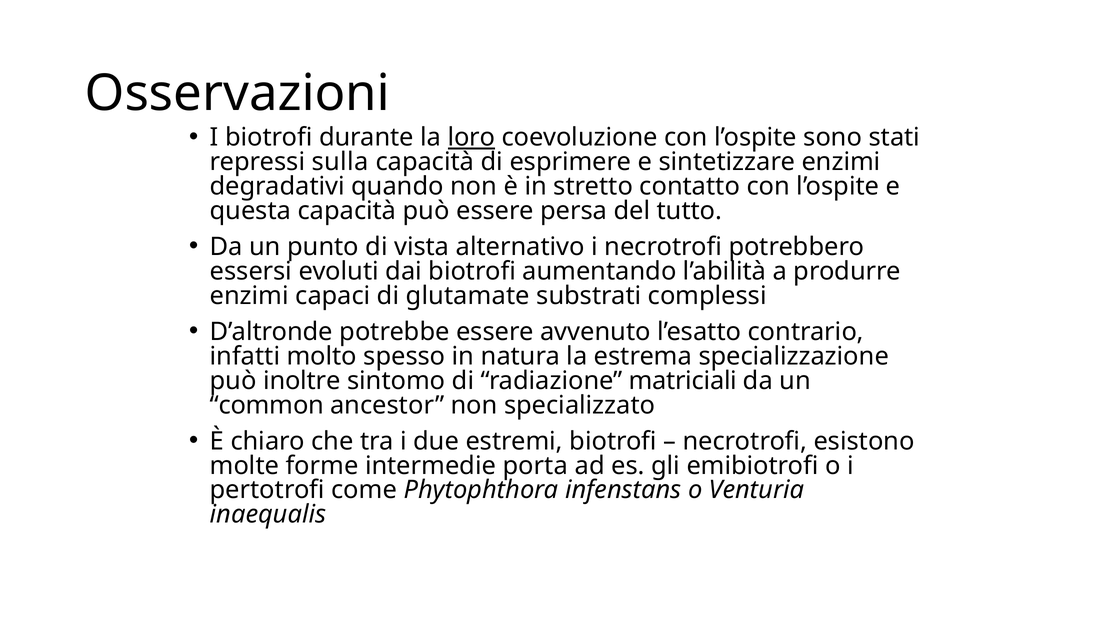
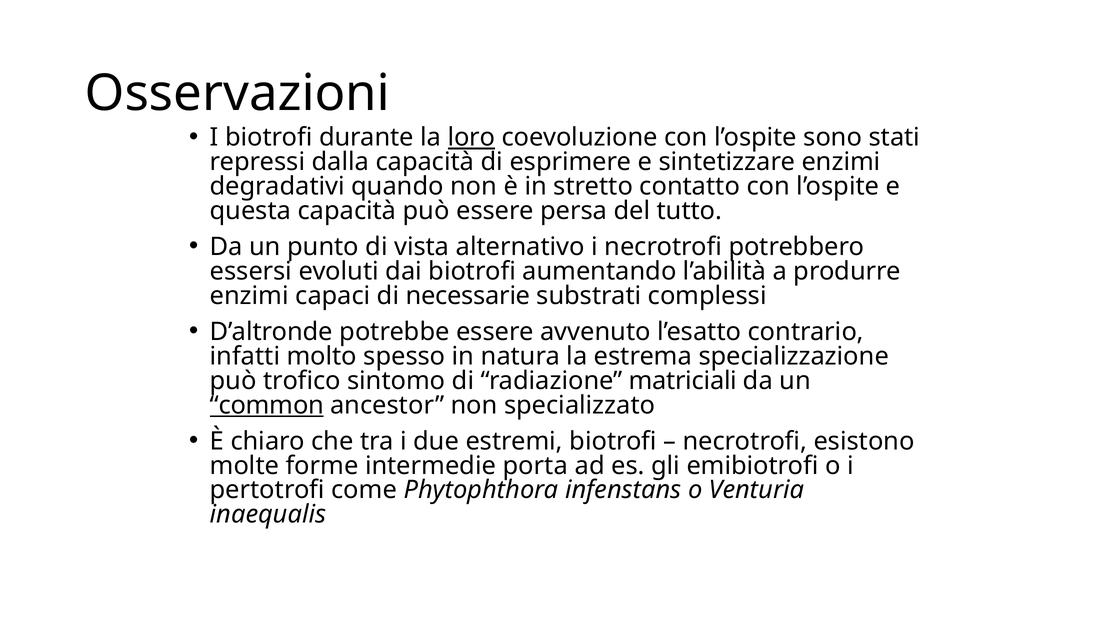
sulla: sulla -> dalla (340, 162)
glutamate: glutamate -> necessarie (468, 296)
inoltre: inoltre -> trofico (302, 381)
common underline: none -> present (267, 405)
